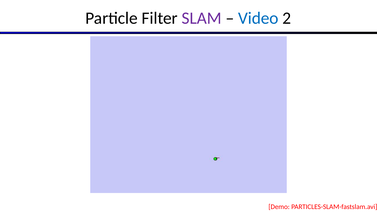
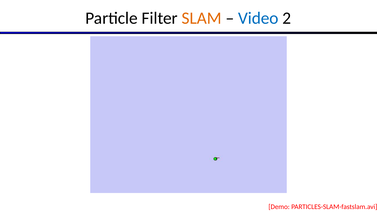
SLAM colour: purple -> orange (202, 18)
